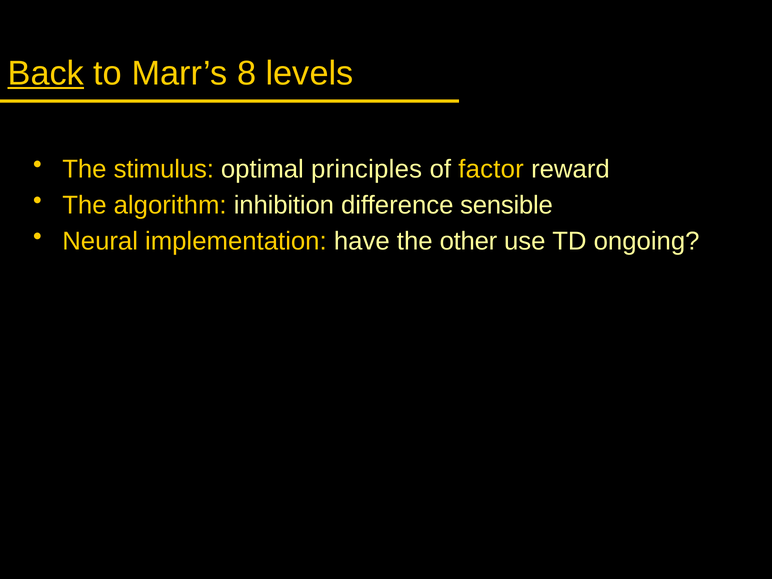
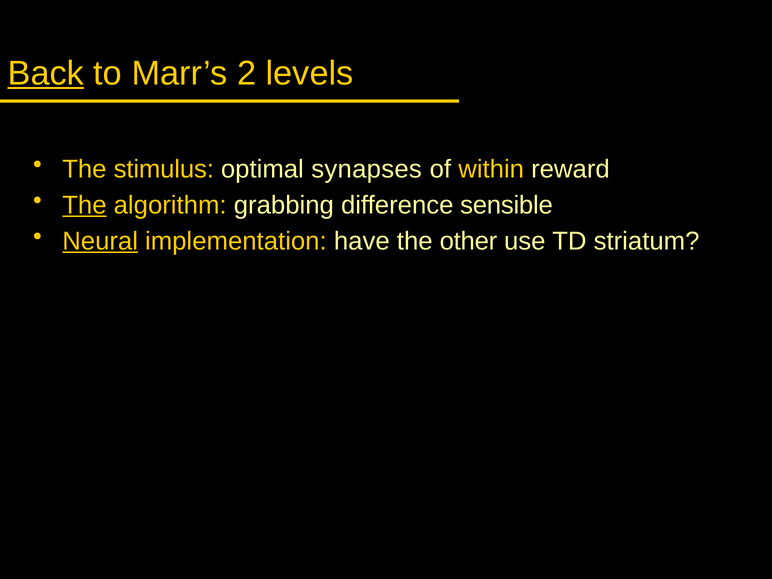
8: 8 -> 2 (247, 73)
principles: principles -> synapses (367, 169)
factor: factor -> within (491, 169)
The underline: none -> present (84, 205)
inhibition: inhibition -> grabbing (284, 205)
Neural underline: none -> present (100, 241)
ongoing: ongoing -> striatum (647, 241)
